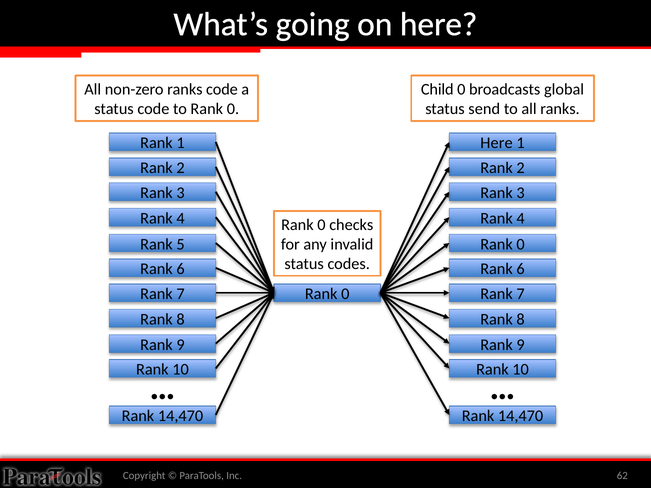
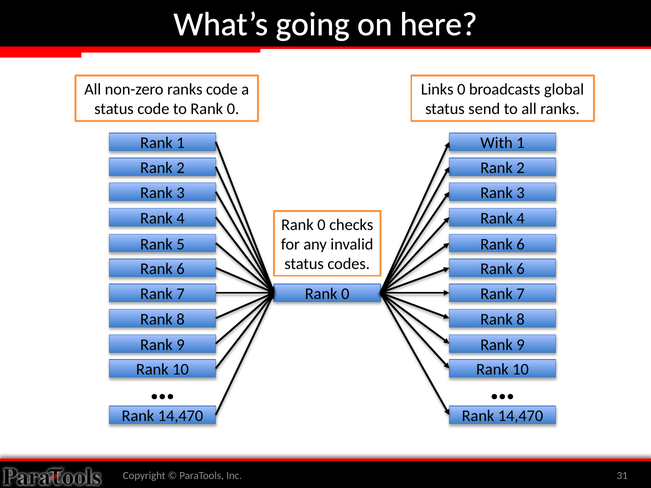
Child: Child -> Links (437, 90)
Here: Here -> With (496, 143)
0: 0 -> 6 (521, 244)
62: 62 -> 31 (622, 476)
